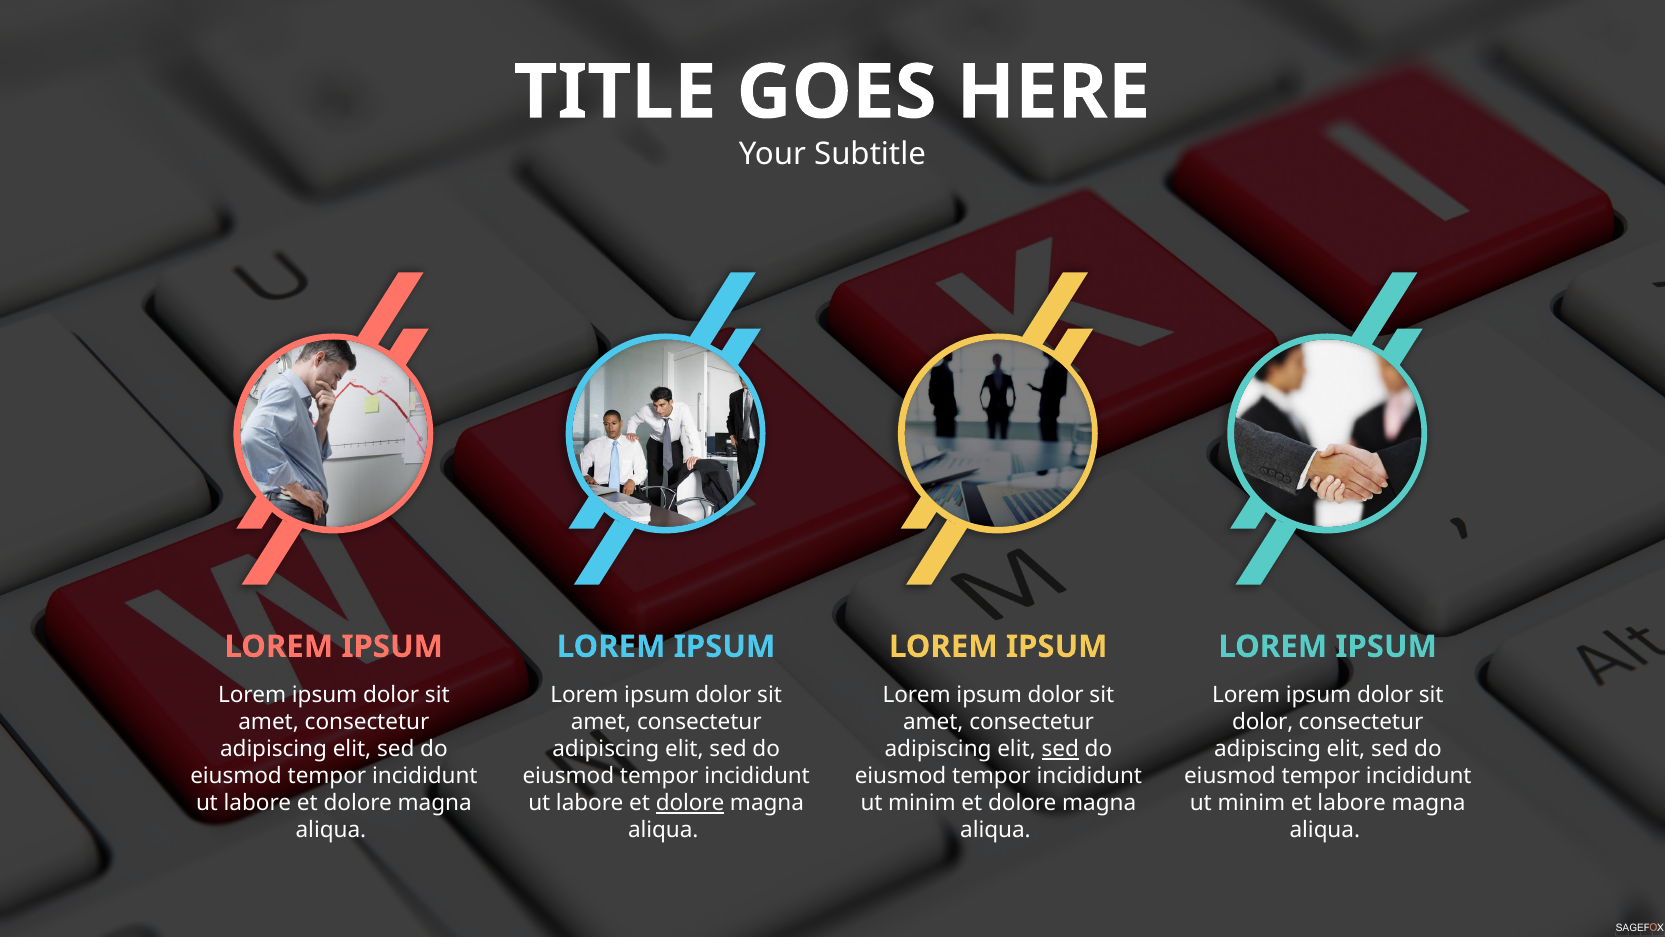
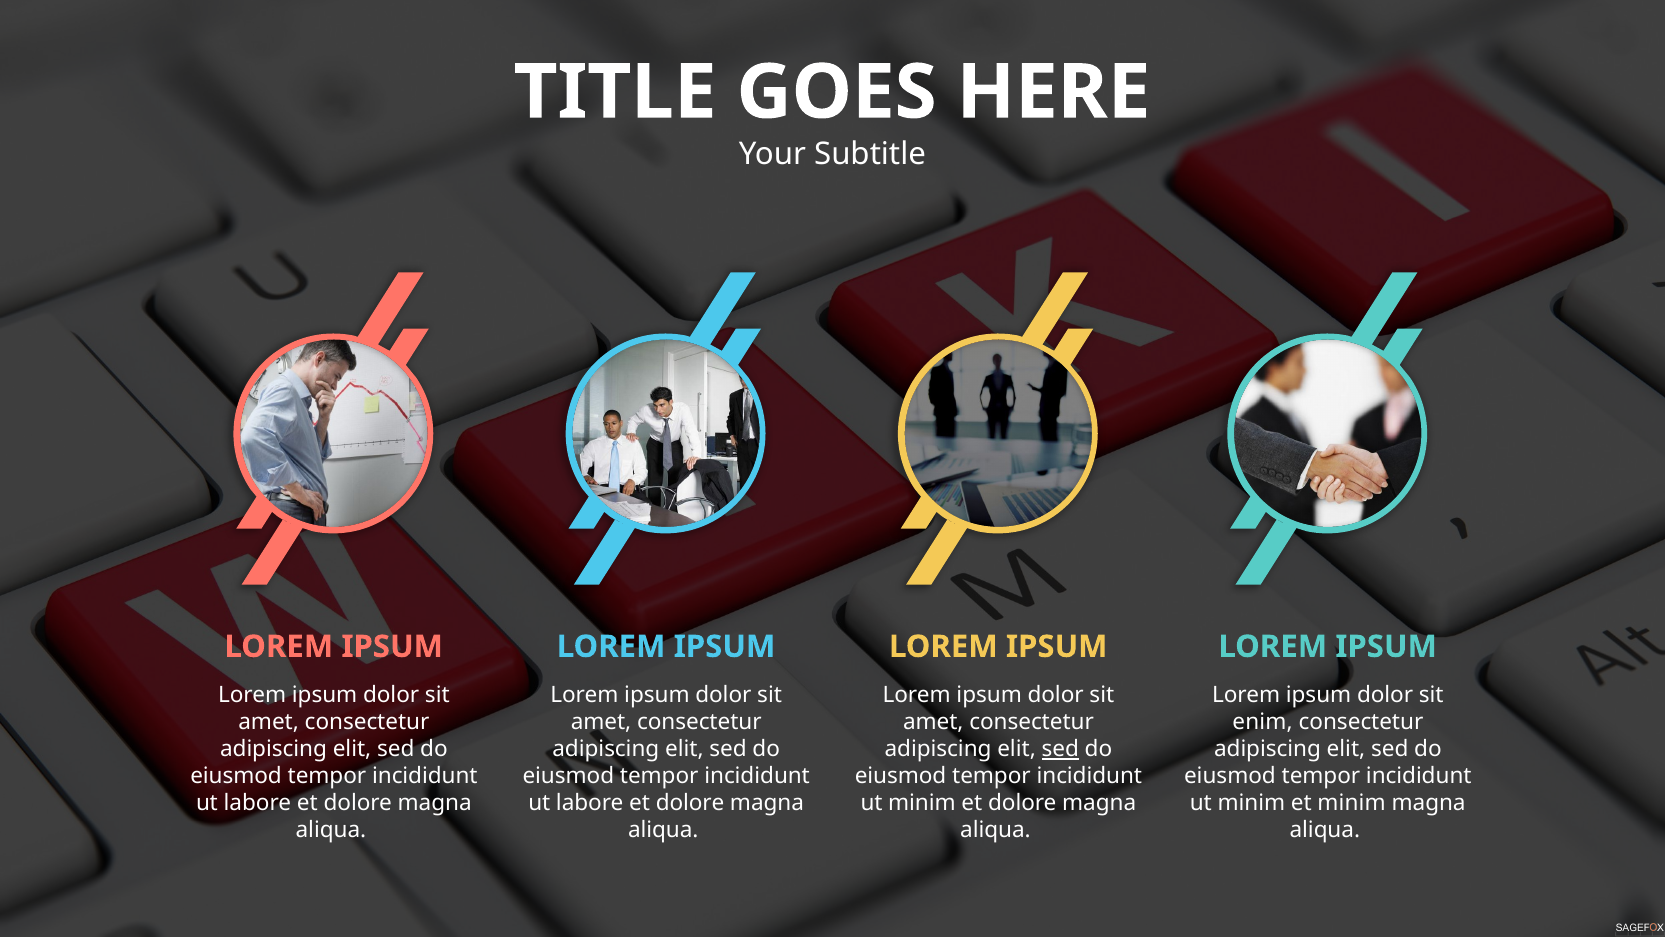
dolor: dolor -> enim (1263, 722)
dolore underline: present -> none (690, 803)
et labore: labore -> minim (1352, 803)
